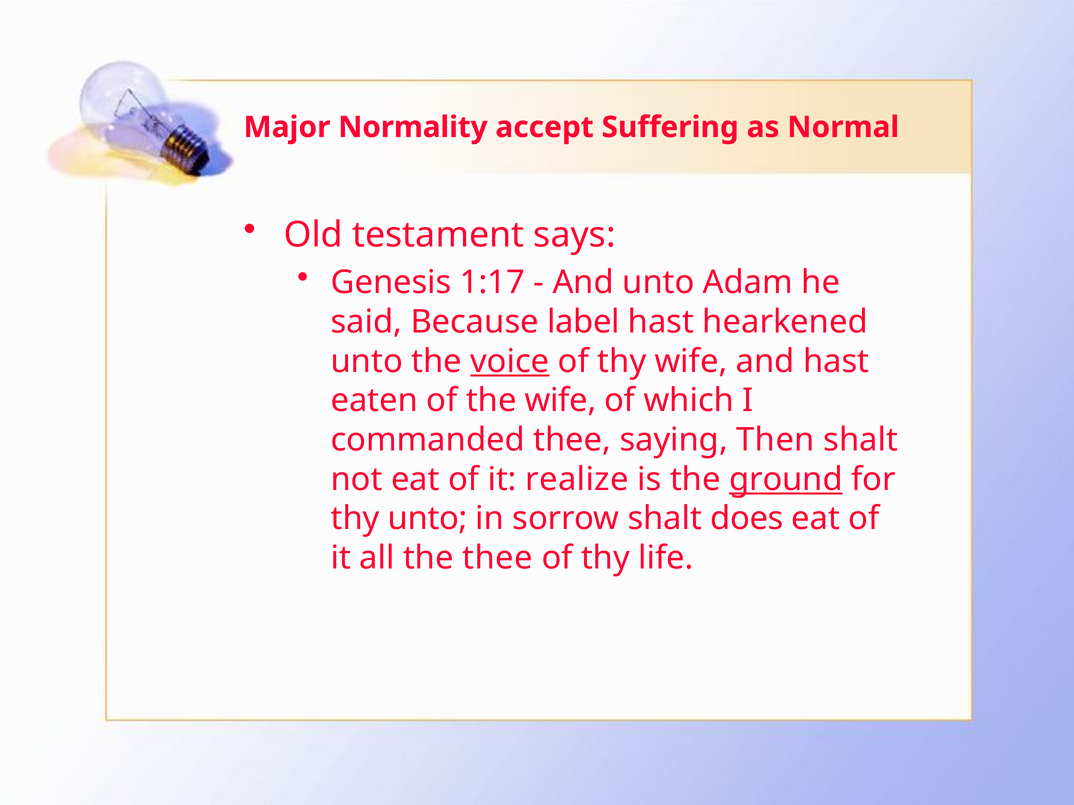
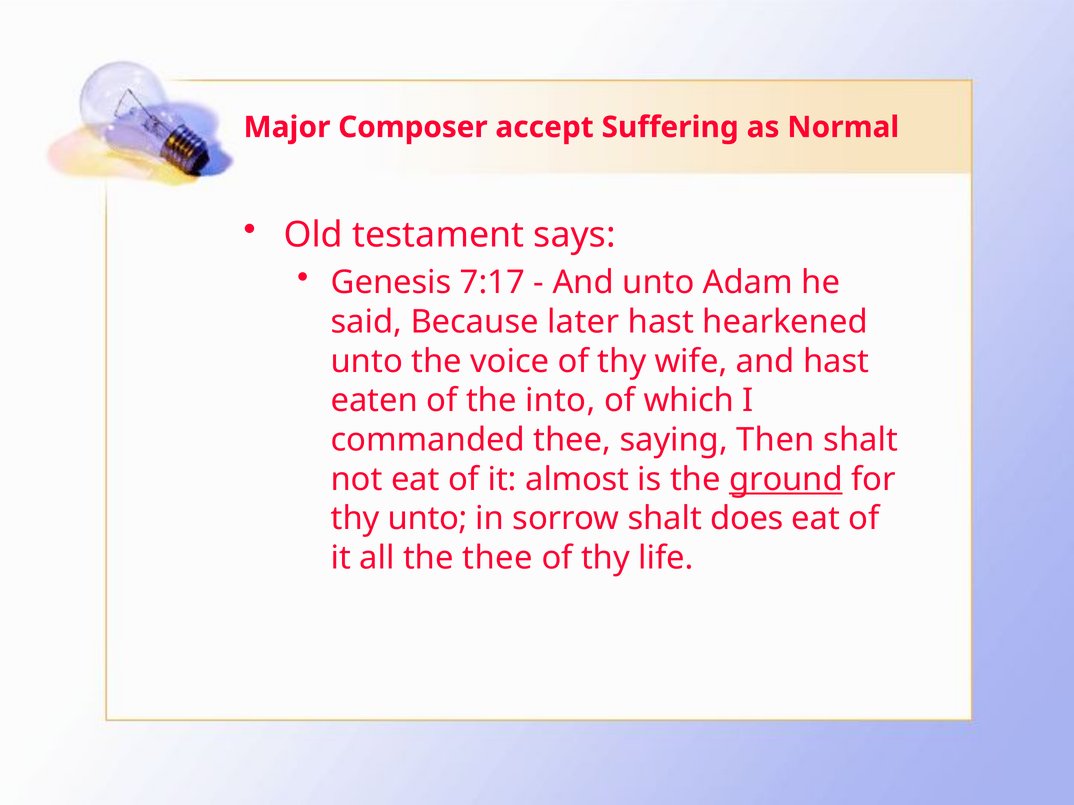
Normality: Normality -> Composer (413, 127)
1:17: 1:17 -> 7:17 (492, 283)
label: label -> later (583, 322)
voice underline: present -> none (510, 361)
the wife: wife -> into (560, 401)
realize: realize -> almost (577, 480)
